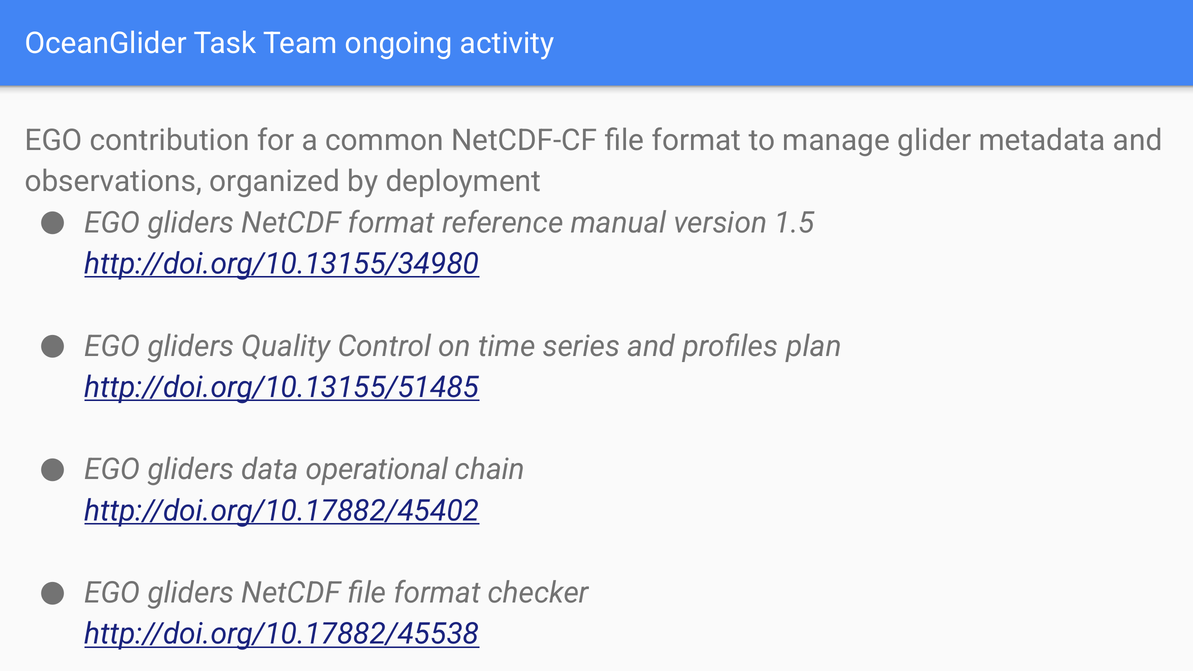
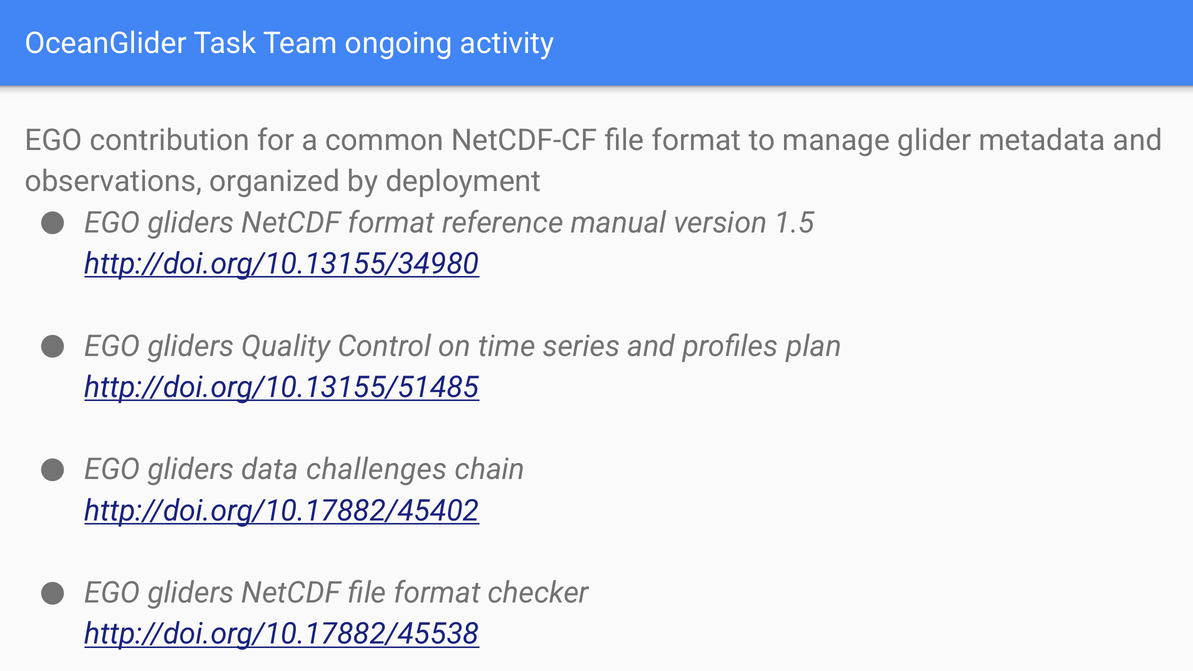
operational: operational -> challenges (377, 470)
